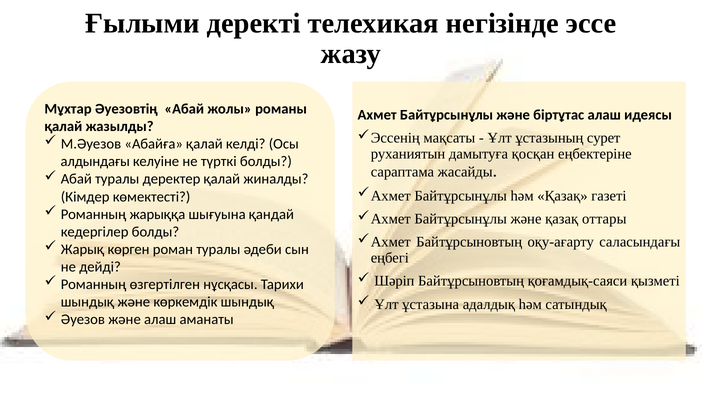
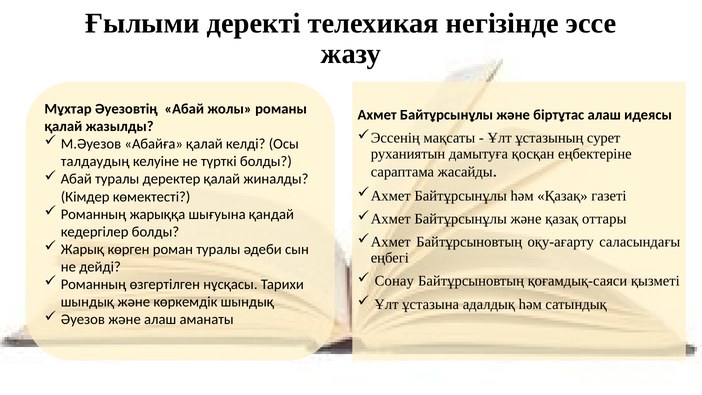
алдындағы: алдындағы -> талдаудың (95, 161)
Шәріп: Шәріп -> Сонау (394, 281)
